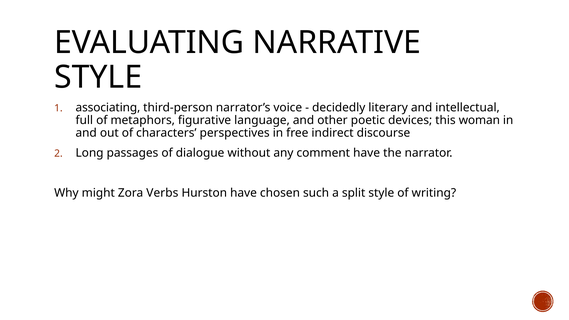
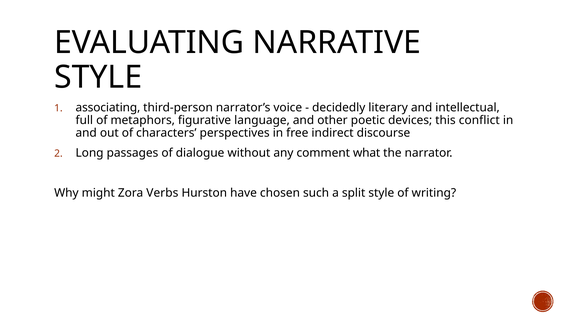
woman: woman -> conflict (479, 120)
comment have: have -> what (367, 153)
